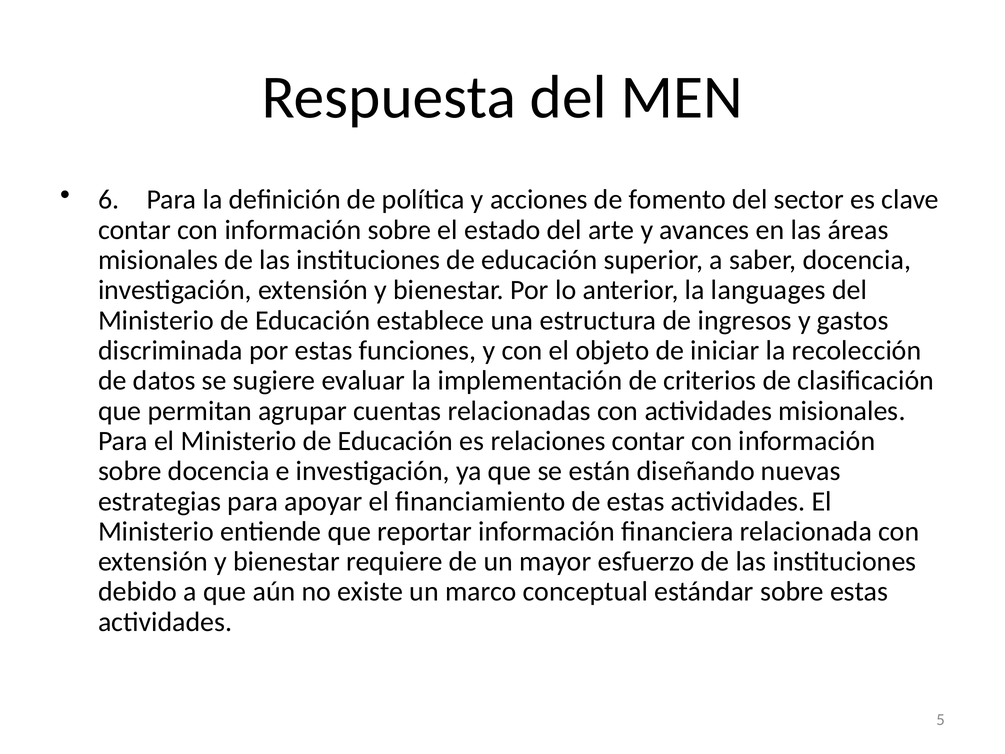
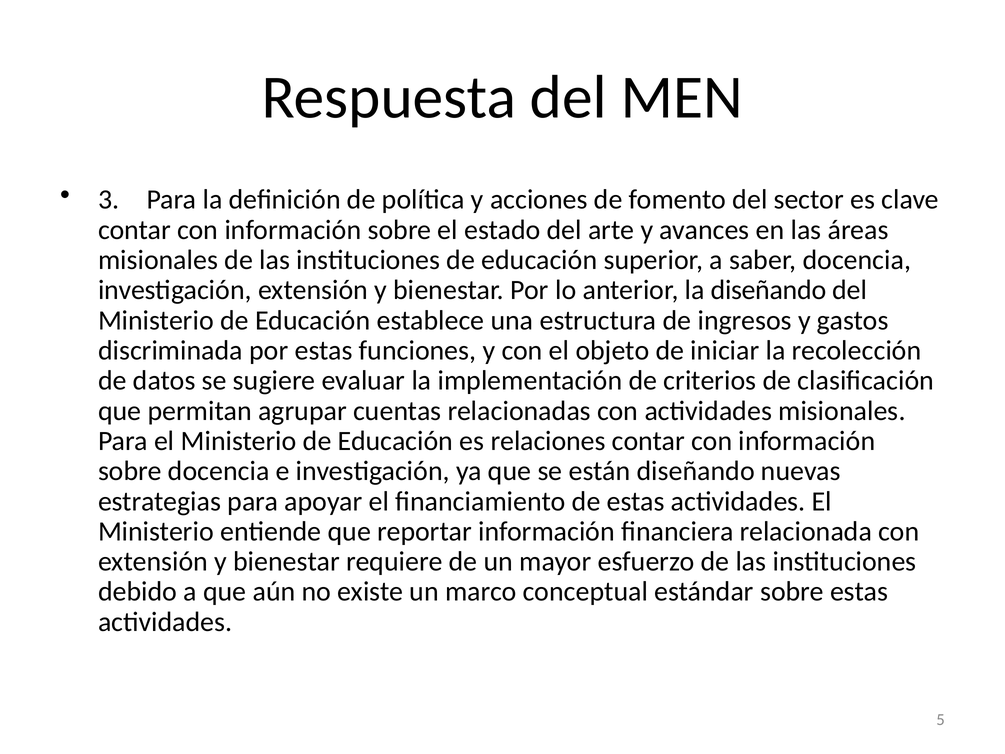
6: 6 -> 3 (109, 200)
la languages: languages -> diseñando (769, 290)
